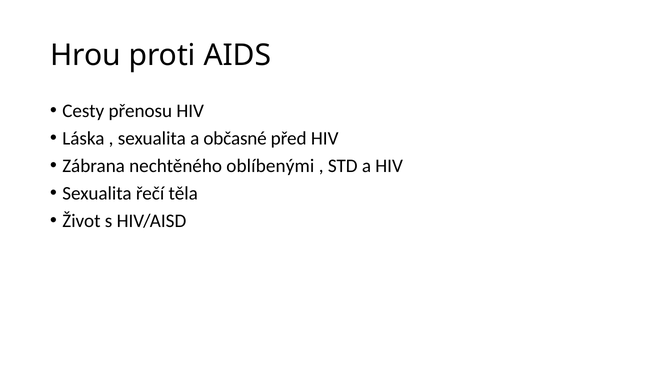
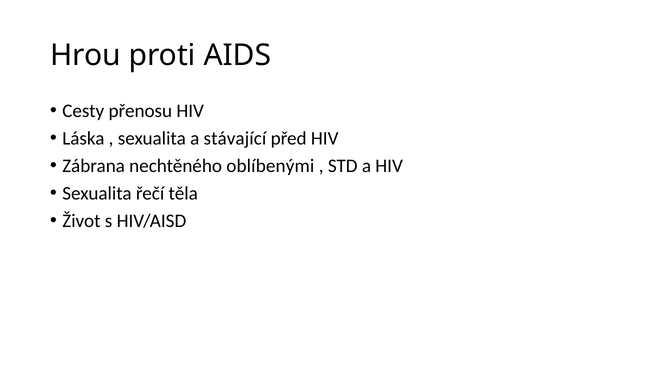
občasné: občasné -> stávající (235, 138)
